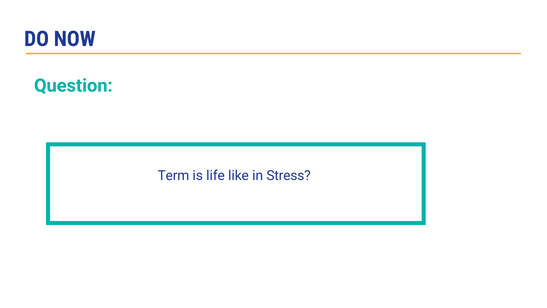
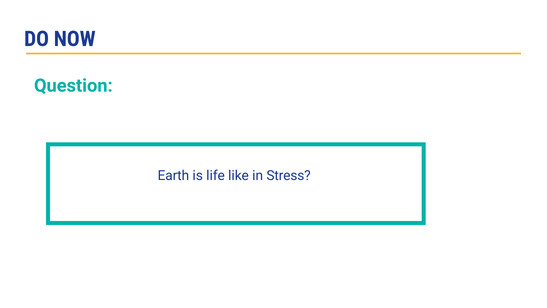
Term: Term -> Earth (173, 176)
